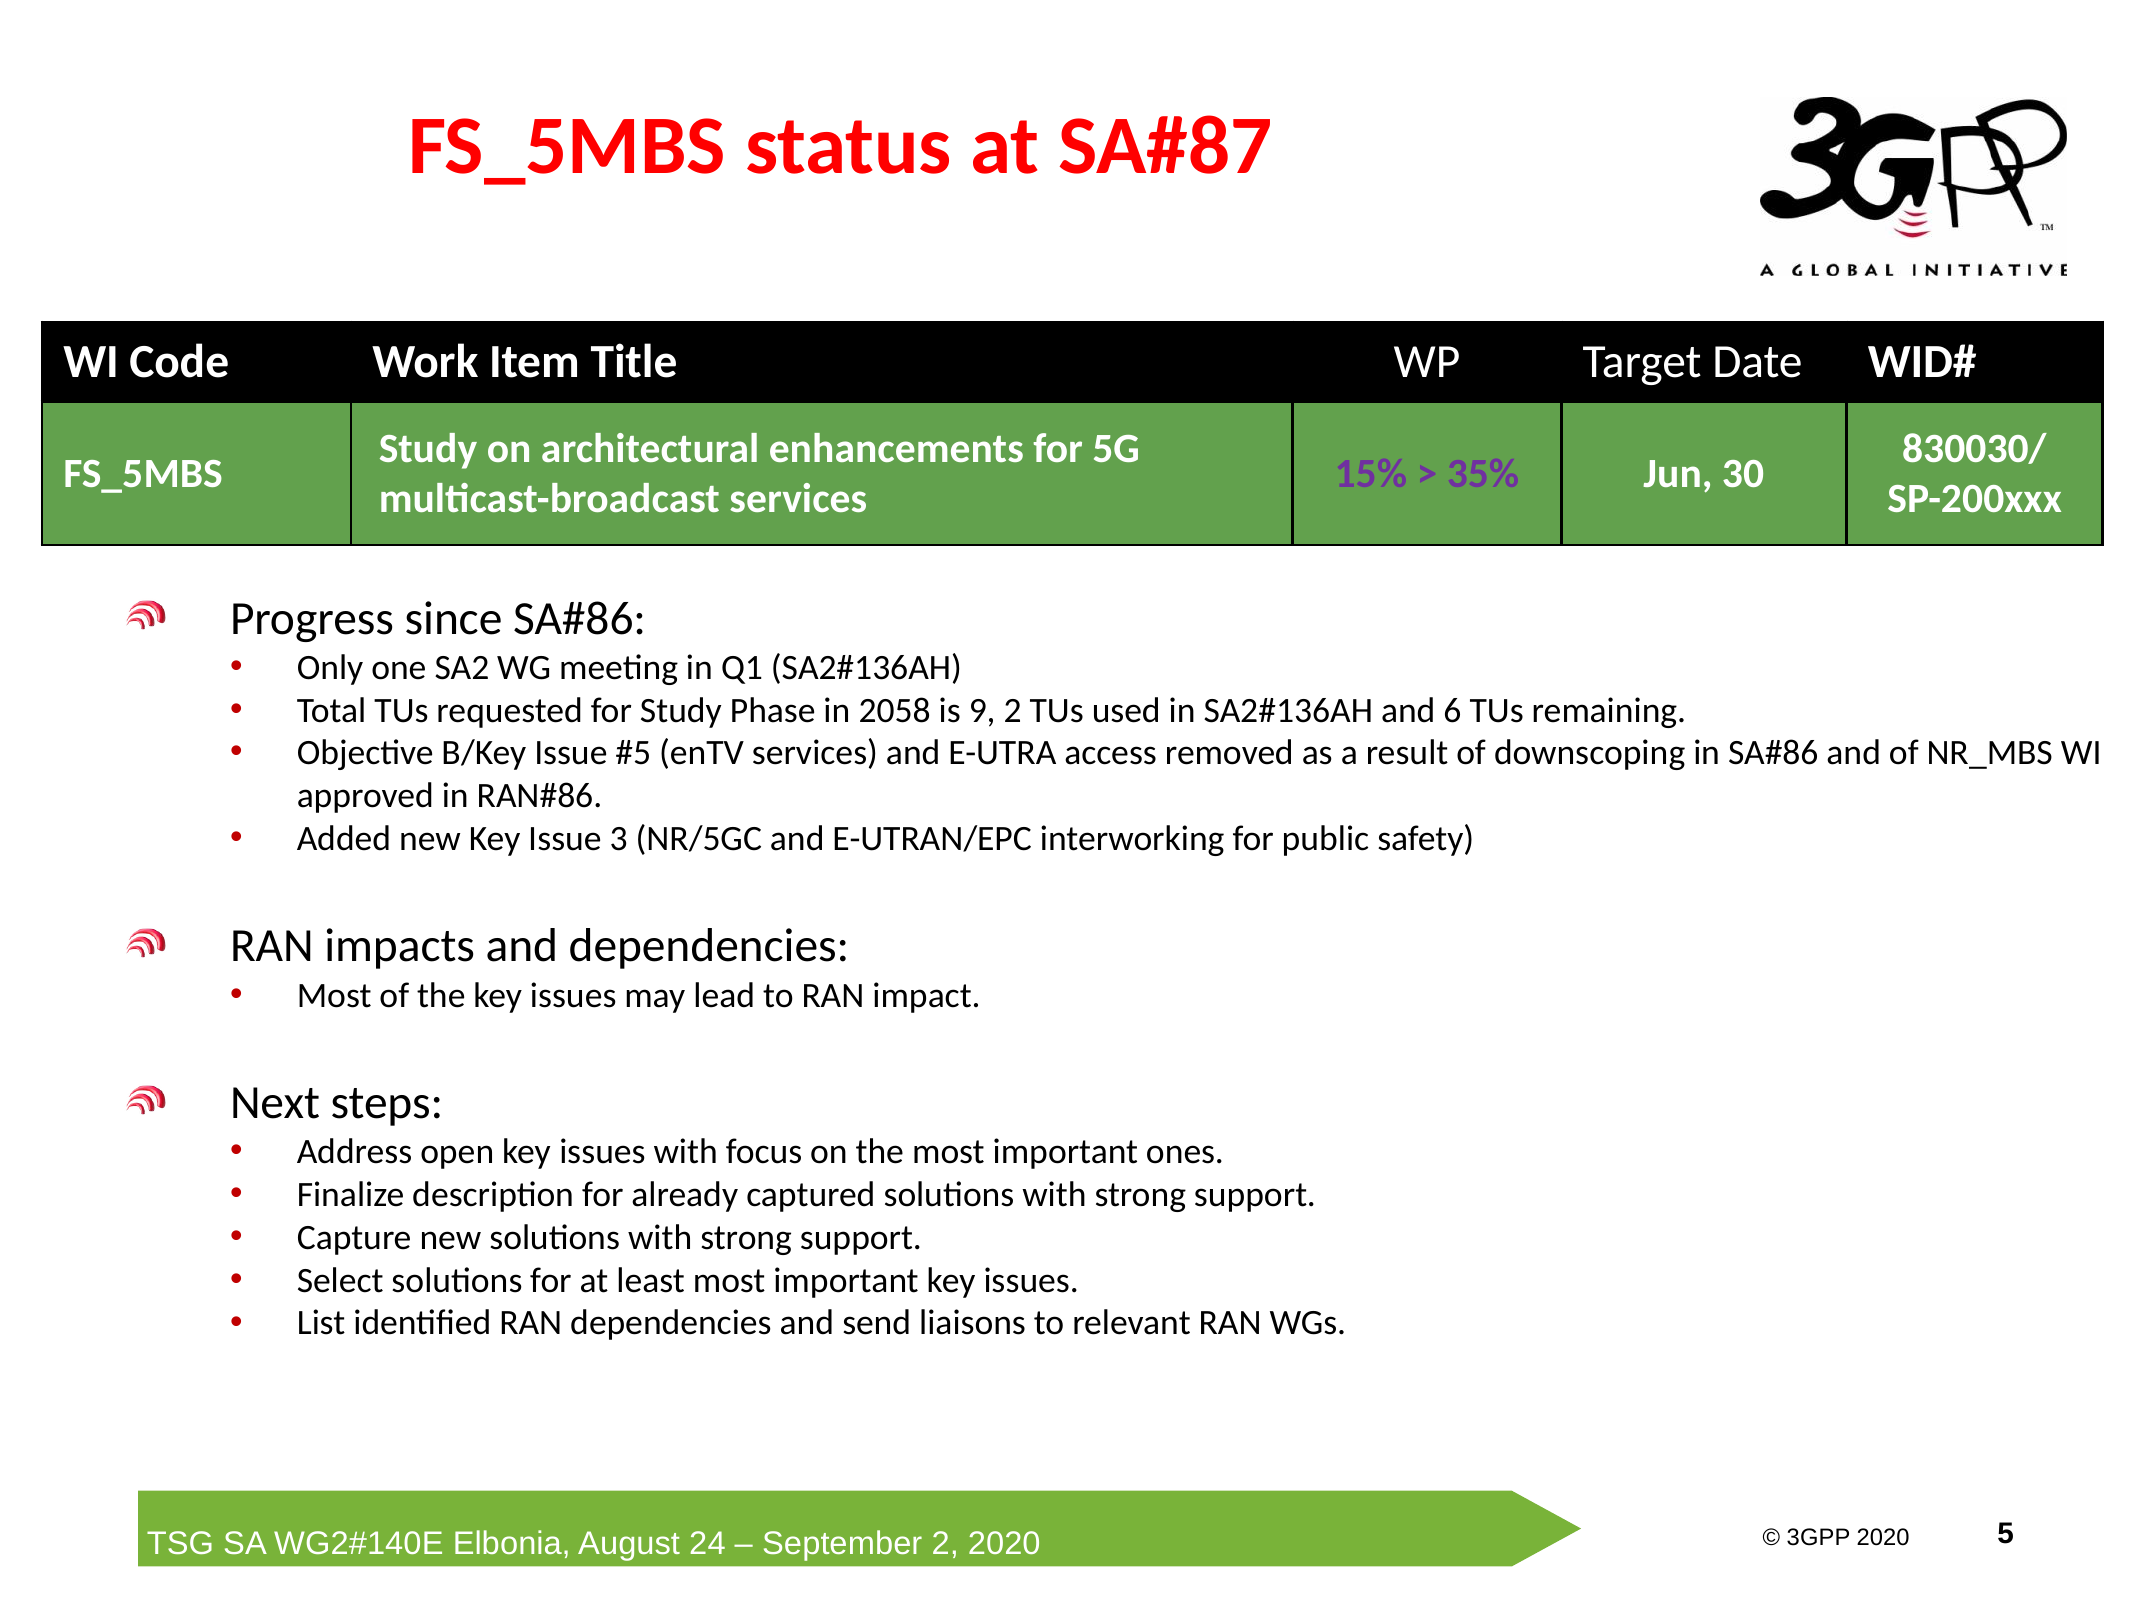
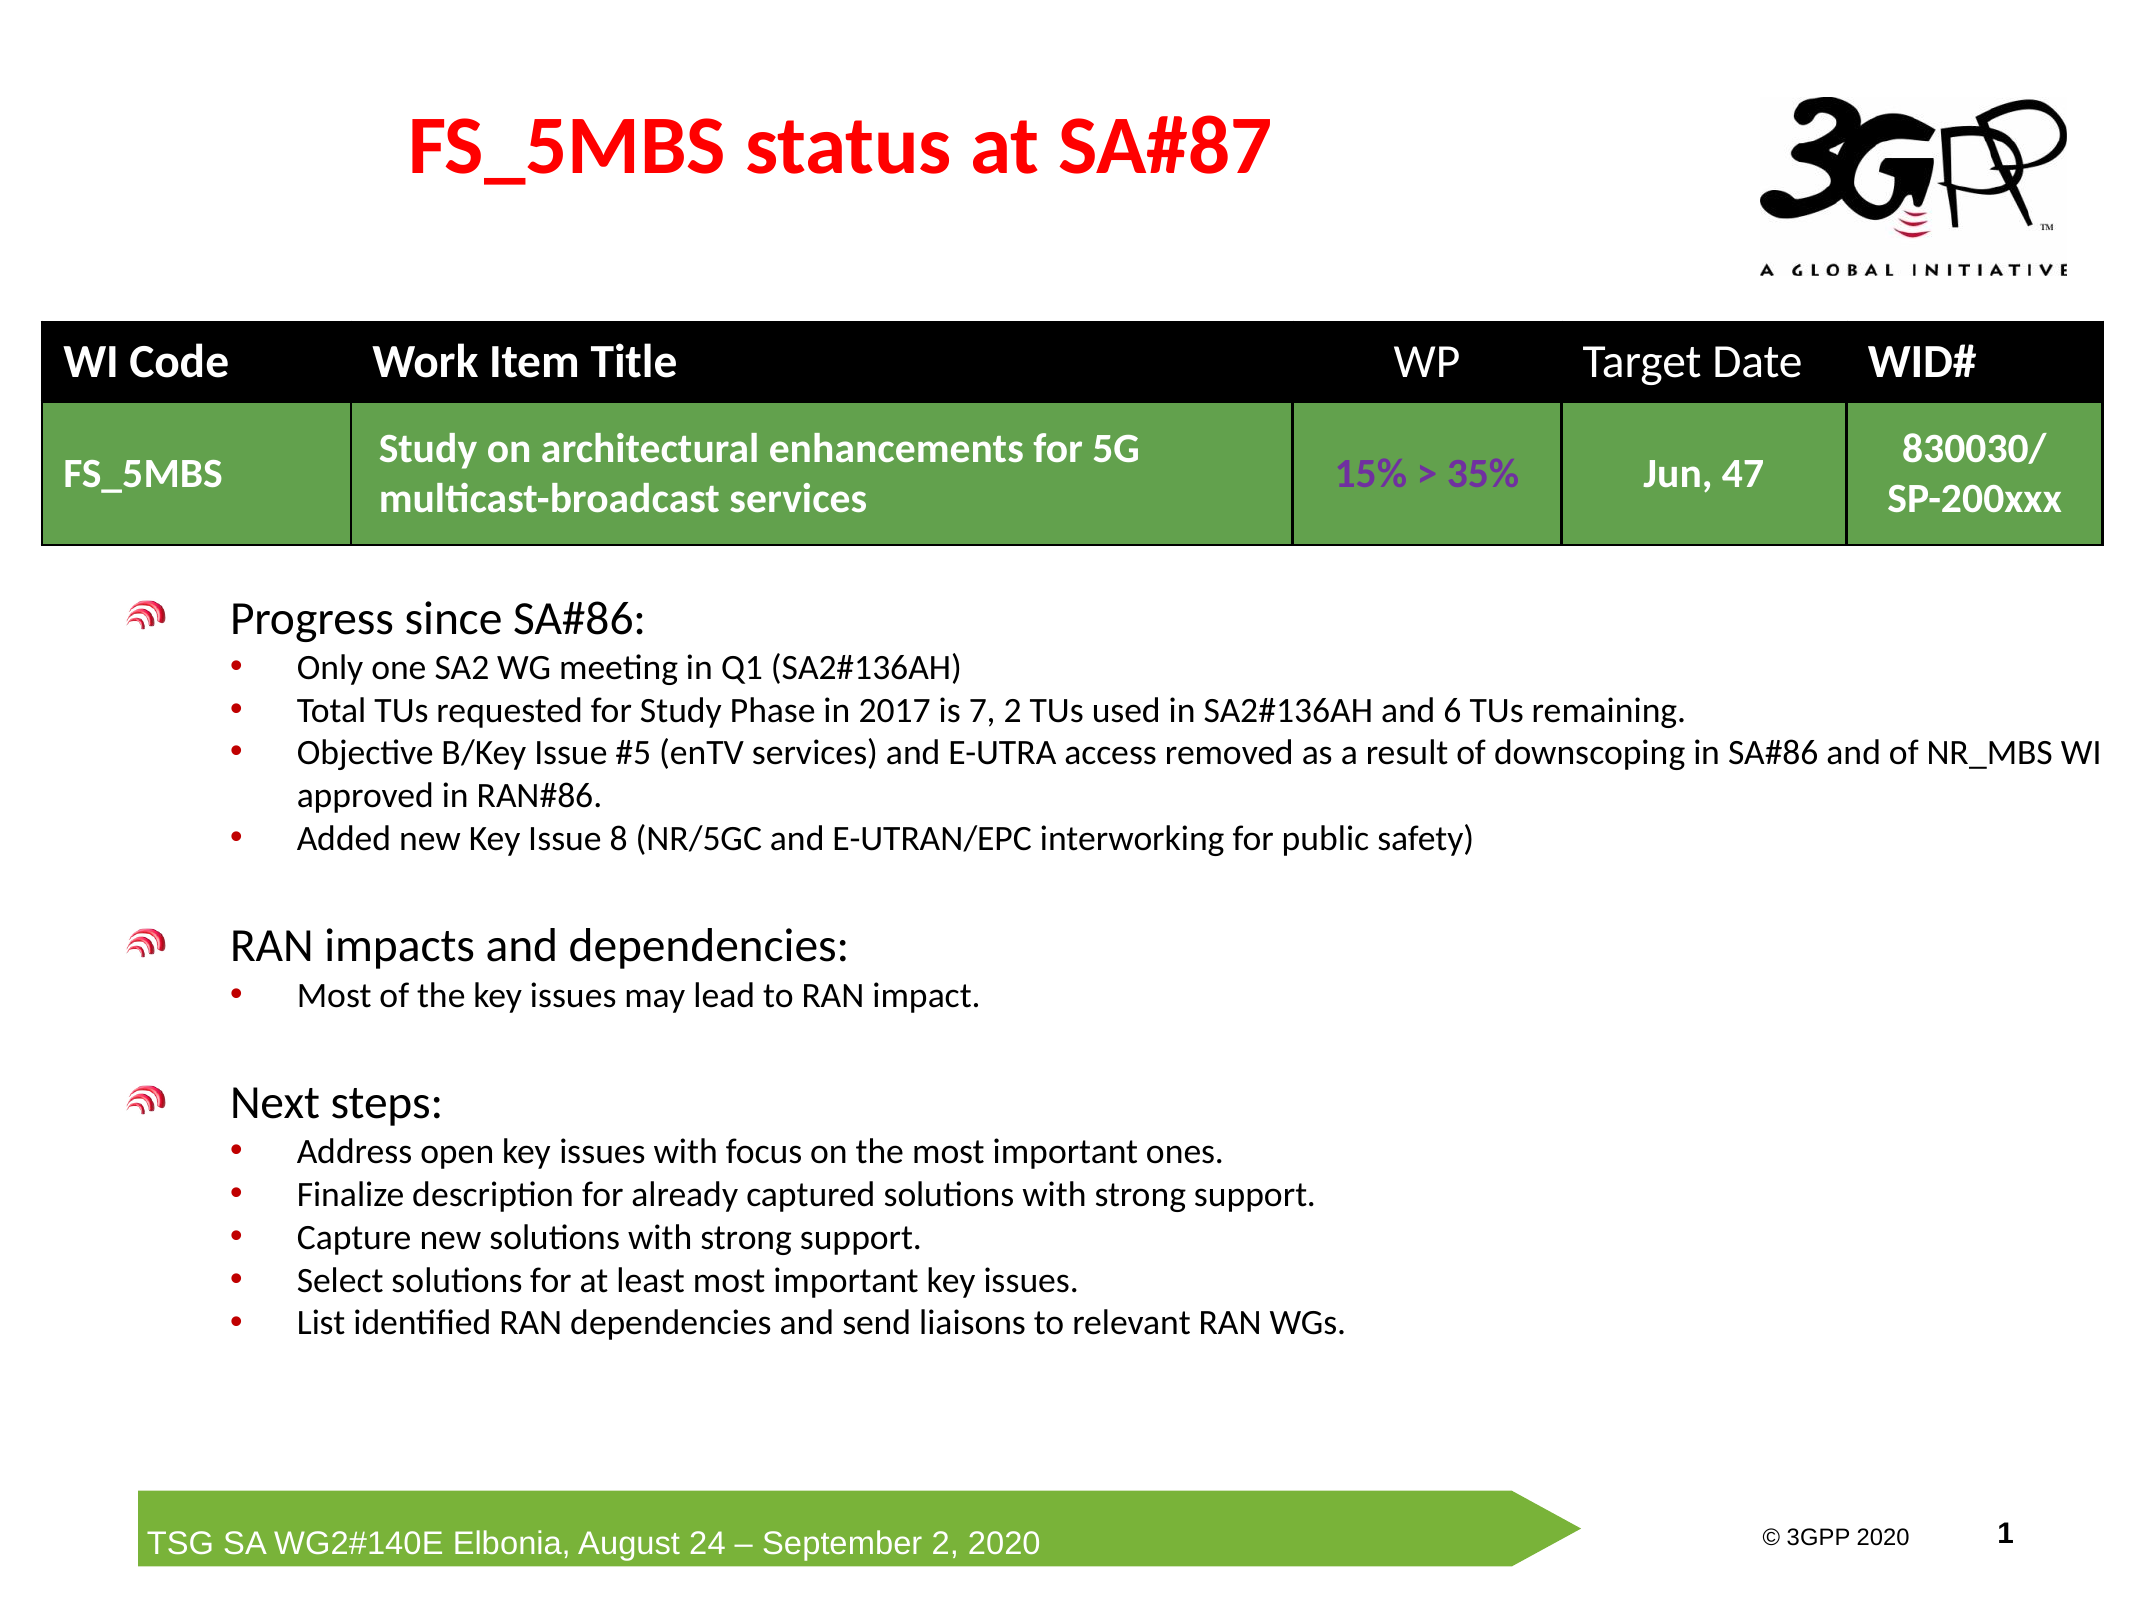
30: 30 -> 47 (1743, 474)
2058: 2058 -> 2017 (895, 710)
9: 9 -> 7 (982, 710)
3: 3 -> 8 (619, 839)
5: 5 -> 1 (2006, 1534)
